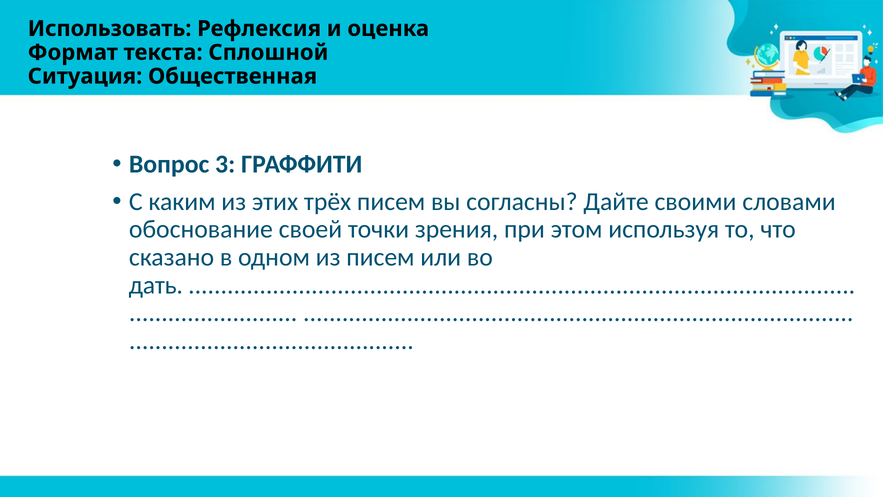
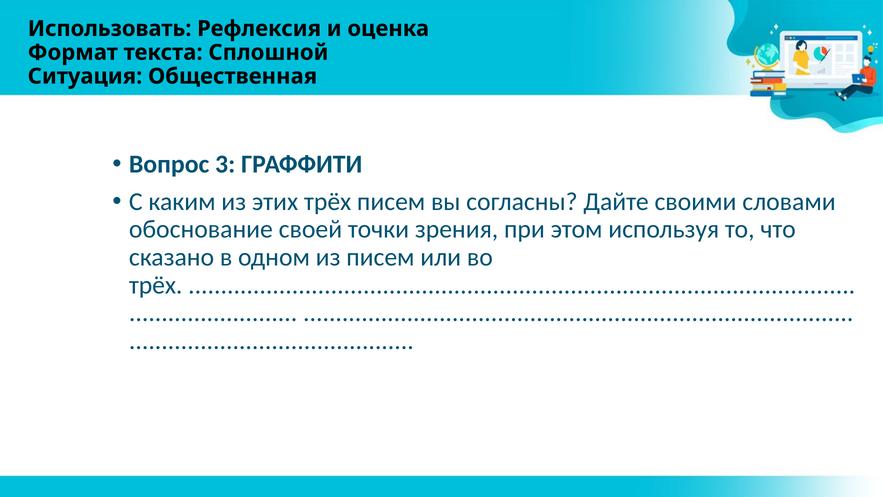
дать: дать -> трёх (156, 285)
